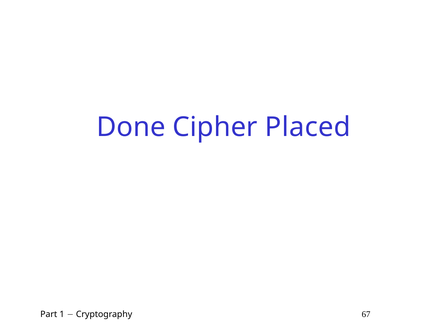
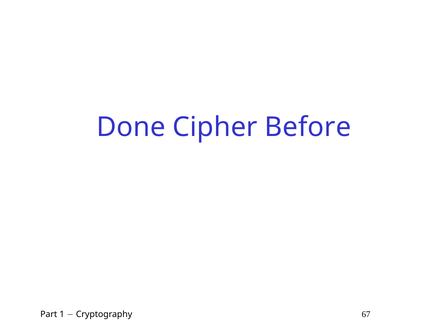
Placed: Placed -> Before (308, 127)
